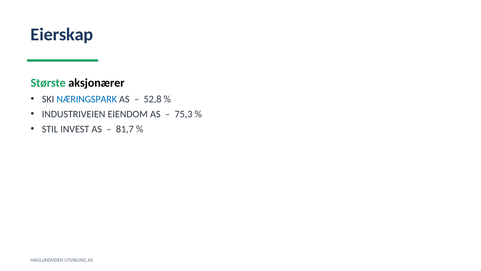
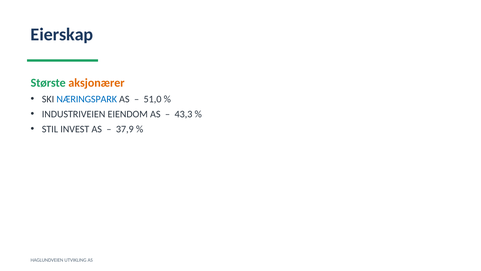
aksjonærer colour: black -> orange (96, 83)
52,8: 52,8 -> 51,0 (153, 99)
75,3: 75,3 -> 43,3 (183, 114)
81,7: 81,7 -> 37,9 (125, 129)
